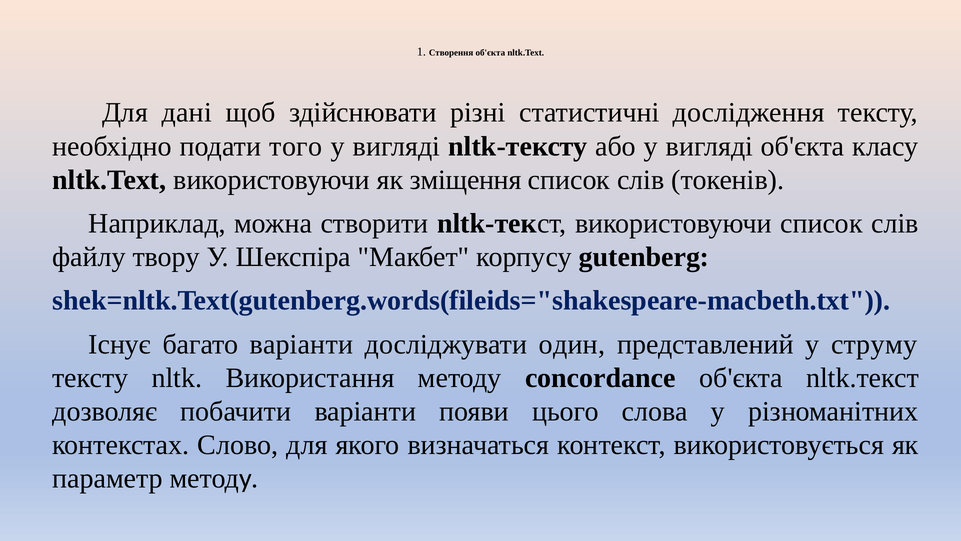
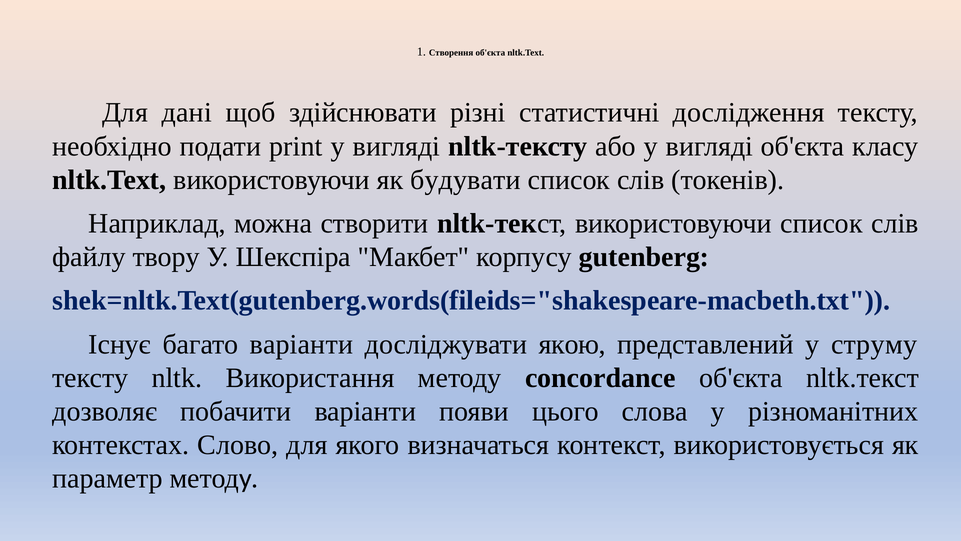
того: того -> print (296, 146)
зміщення: зміщення -> будувати (466, 180)
один: один -> якою (572, 344)
